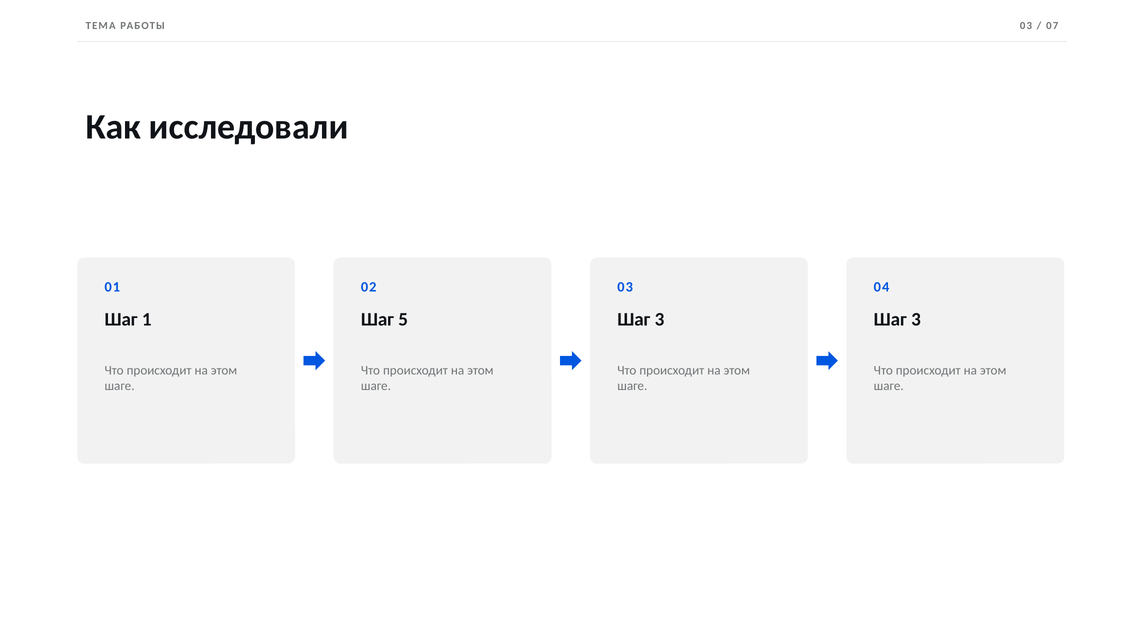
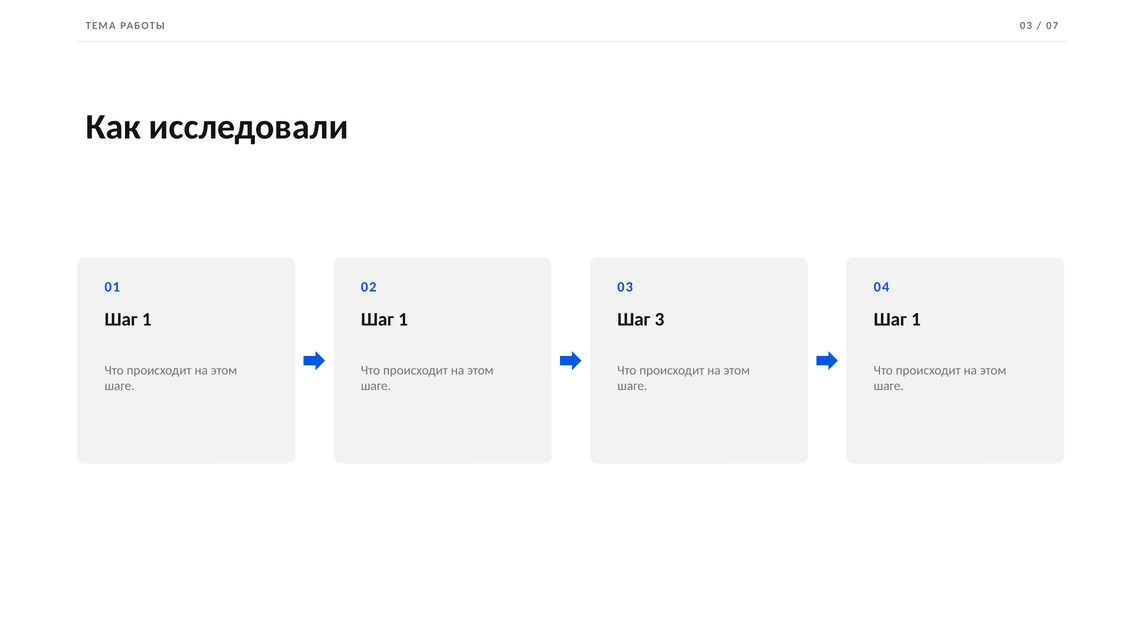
5: 5 -> 1 (403, 319)
3: 3 -> 1 (916, 319)
